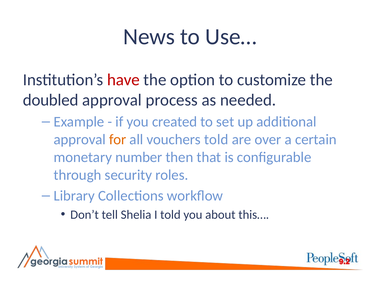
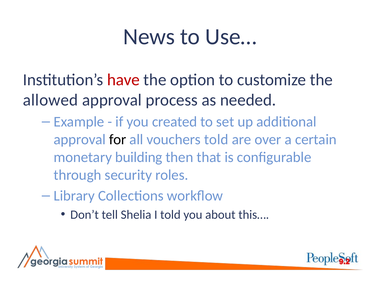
doubled: doubled -> allowed (50, 100)
for colour: orange -> black (118, 140)
number: number -> building (139, 157)
